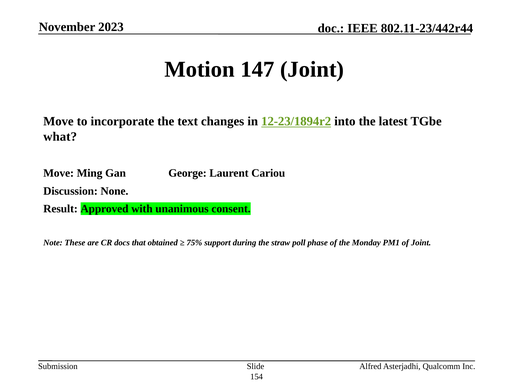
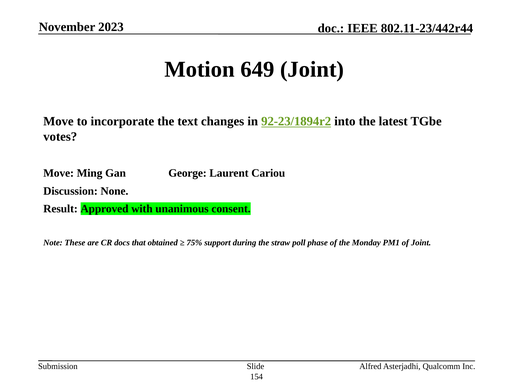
147: 147 -> 649 (257, 69)
12-23/1894r2: 12-23/1894r2 -> 92-23/1894r2 (296, 121)
what: what -> votes (60, 137)
